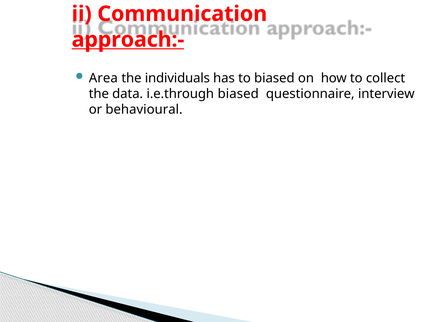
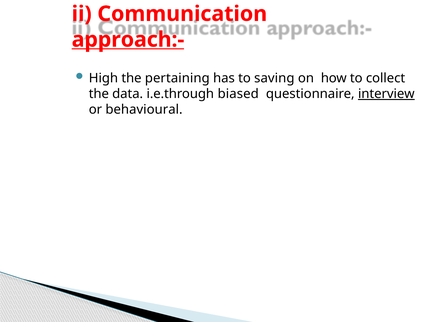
Area: Area -> High (103, 78)
individuals: individuals -> pertaining (177, 78)
to biased: biased -> saving (274, 78)
interview underline: none -> present (386, 94)
